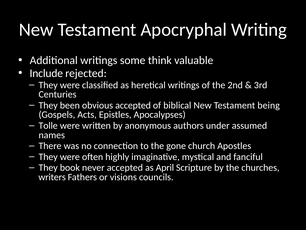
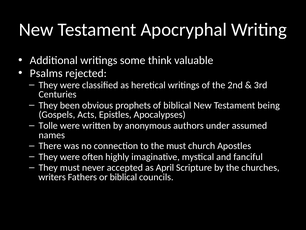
Include: Include -> Psalms (46, 73)
obvious accepted: accepted -> prophets (133, 105)
the gone: gone -> must (176, 146)
They book: book -> must (70, 167)
or visions: visions -> biblical (123, 177)
